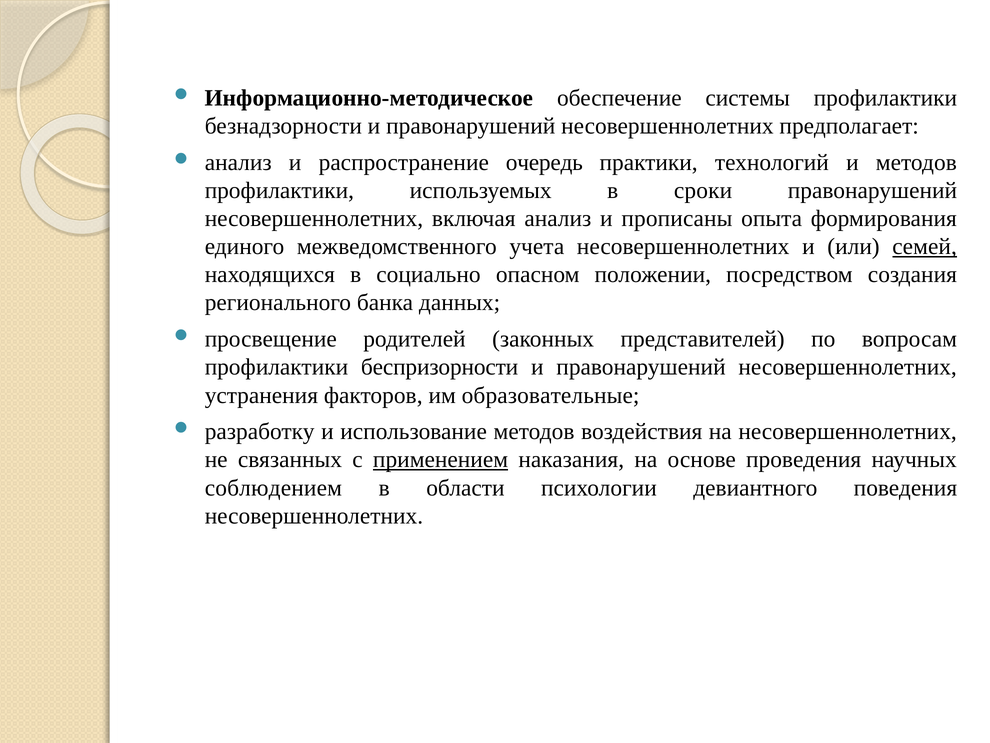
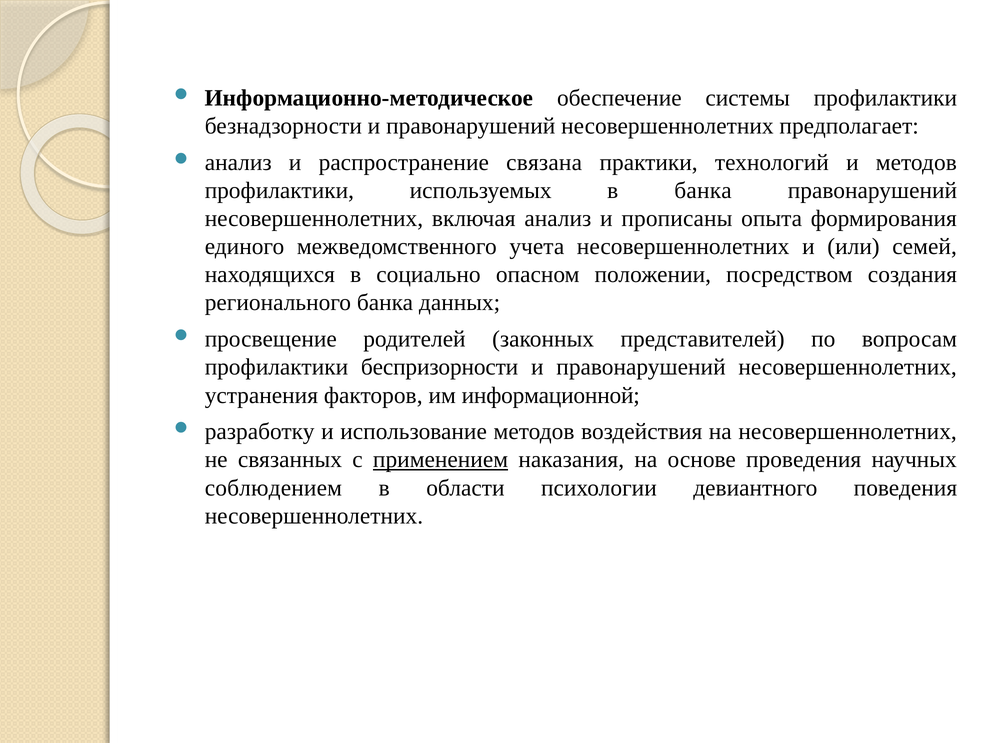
очередь: очередь -> связана (544, 162)
в сроки: сроки -> банка (703, 190)
семей underline: present -> none (925, 246)
образовательные: образовательные -> информационной (551, 395)
